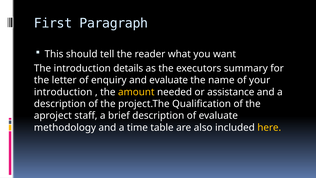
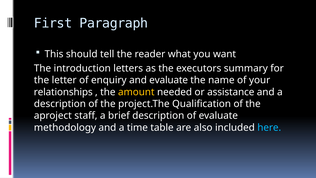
details: details -> letters (128, 68)
introduction: introduction -> relationships (63, 92)
here colour: yellow -> light blue (269, 127)
